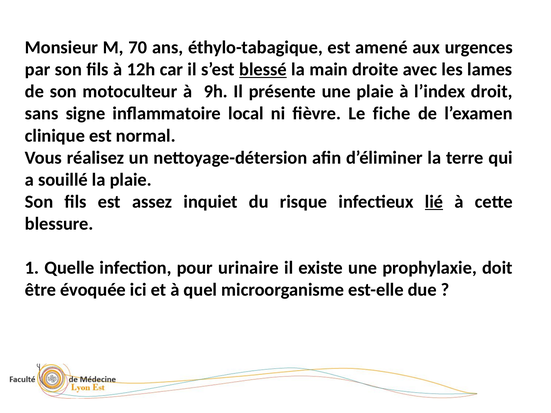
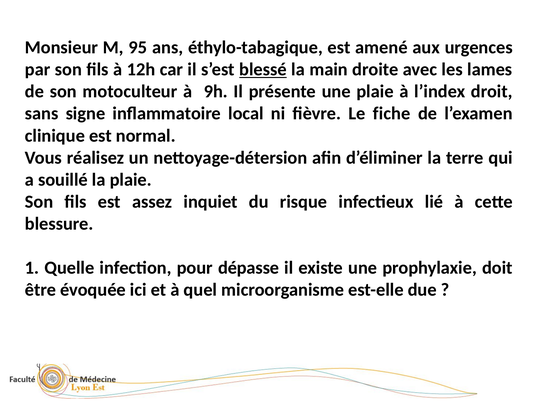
70: 70 -> 95 (138, 48)
lié underline: present -> none (434, 202)
urinaire: urinaire -> dépasse (249, 268)
